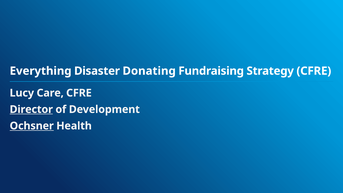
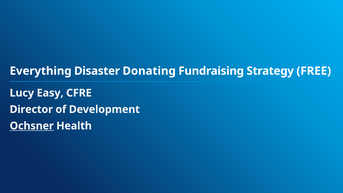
Strategy CFRE: CFRE -> FREE (314, 71)
Care: Care -> Easy (50, 93)
Director underline: present -> none (31, 109)
